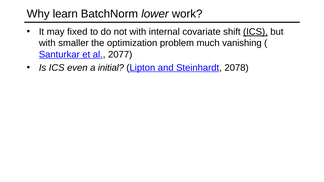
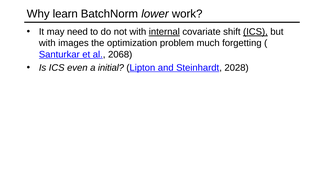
fixed: fixed -> need (77, 32)
internal underline: none -> present (164, 32)
smaller: smaller -> images (73, 43)
vanishing: vanishing -> forgetting (242, 43)
2077: 2077 -> 2068 (120, 55)
2078: 2078 -> 2028 (237, 68)
